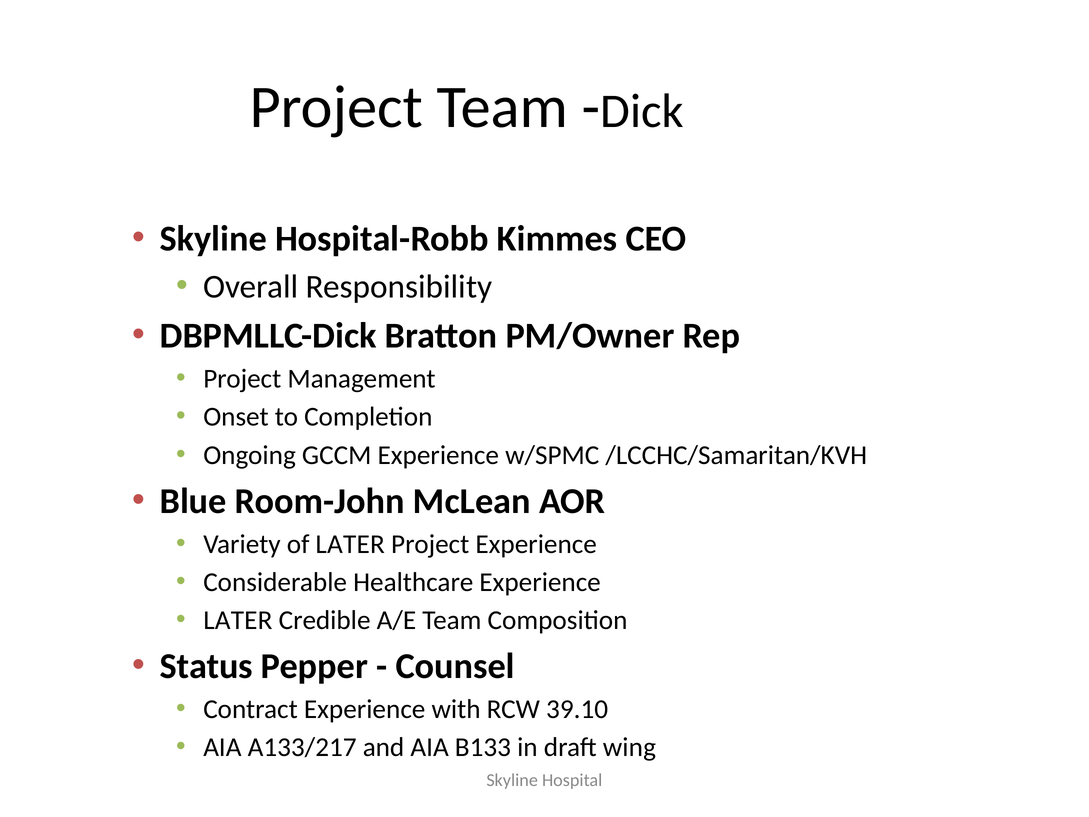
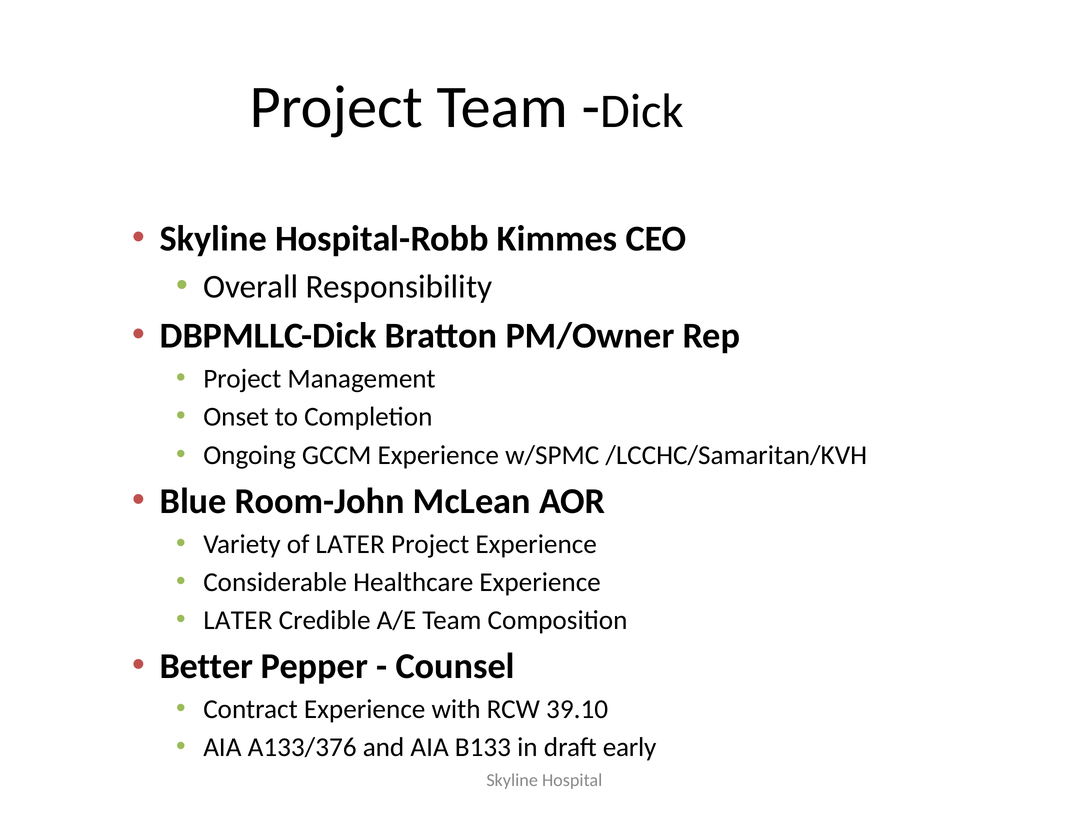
Status: Status -> Better (206, 666)
A133/217: A133/217 -> A133/376 (302, 747)
wing: wing -> early (630, 747)
